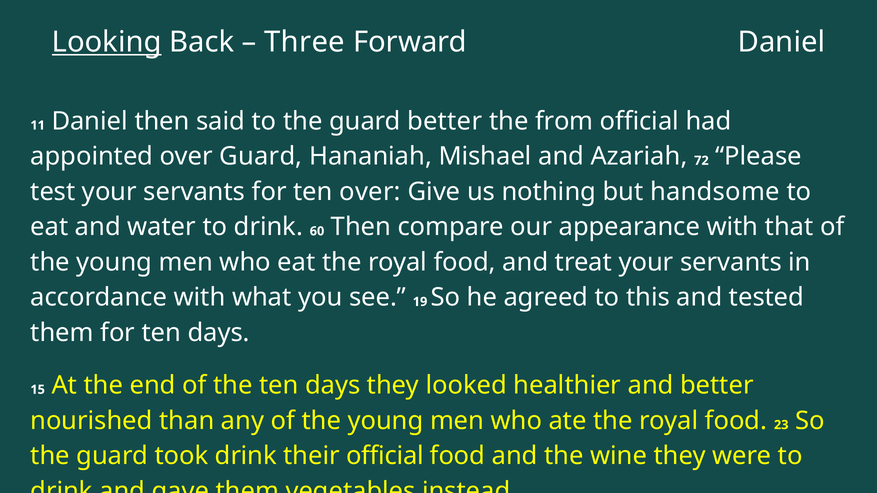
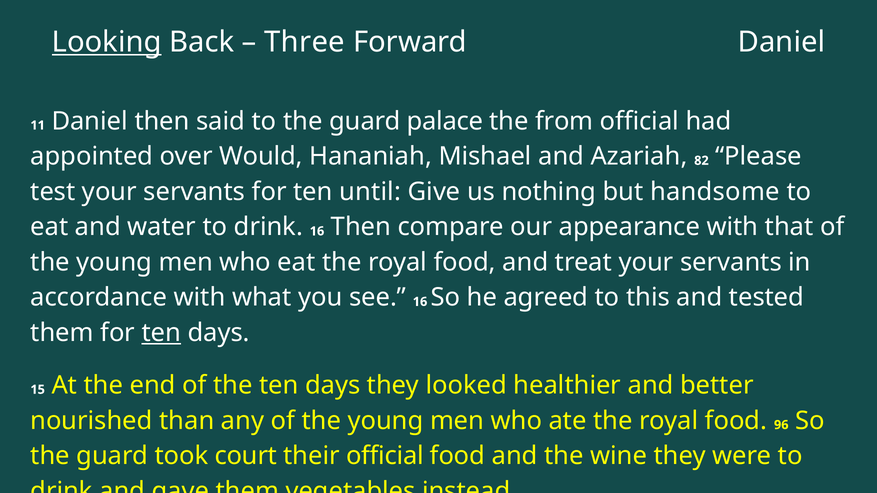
guard better: better -> palace (445, 121)
over Guard: Guard -> Would (261, 157)
72: 72 -> 82 (701, 161)
ten over: over -> until (370, 192)
drink 60: 60 -> 16 (317, 231)
see 19: 19 -> 16 (420, 302)
ten underline: none -> present (161, 333)
23: 23 -> 96 (781, 425)
took drink: drink -> court (246, 456)
